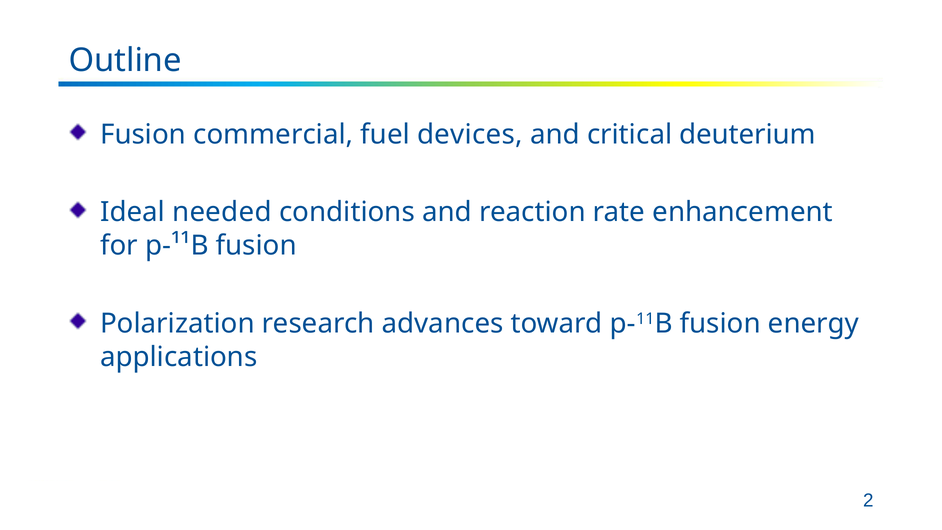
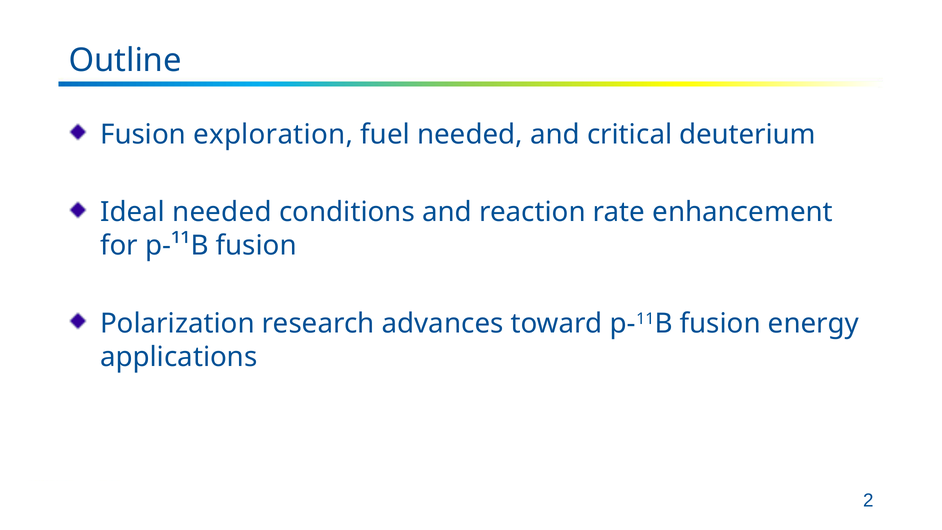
commercial: commercial -> exploration (273, 134)
fuel devices: devices -> needed (470, 134)
